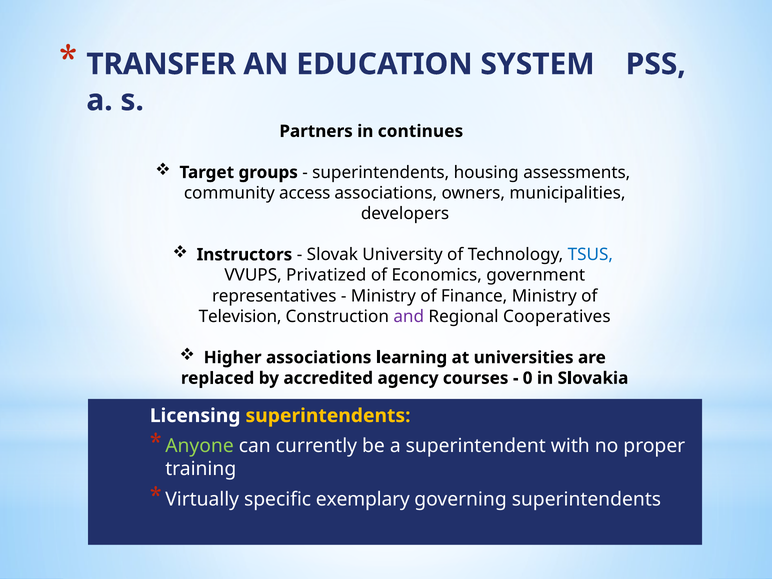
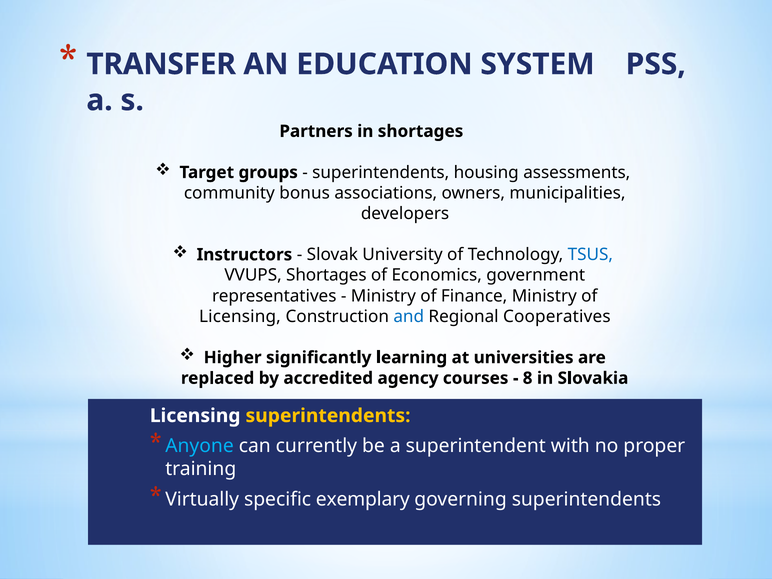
in continues: continues -> shortages (421, 131)
access: access -> bonus (305, 193)
VVUPS Privatized: Privatized -> Shortages (326, 275)
Television: Television -> Licensing (240, 316)
and colour: purple -> blue (409, 316)
Higher associations: associations -> significantly (319, 358)
0: 0 -> 8 (528, 378)
Anyone colour: light green -> light blue (200, 446)
